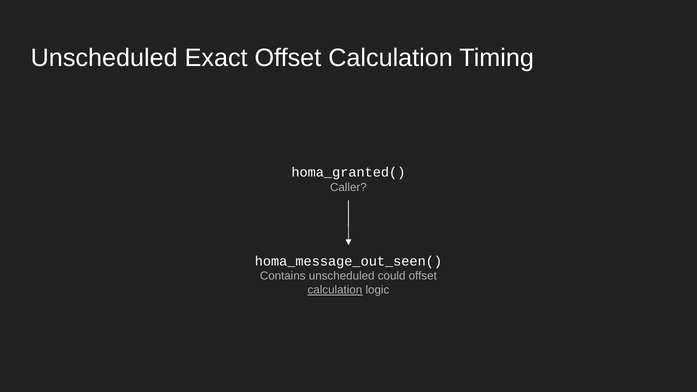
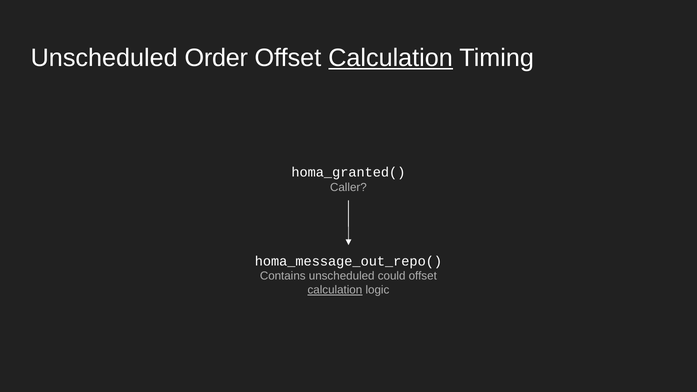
Exact: Exact -> Order (216, 58)
Calculation underline: none -> present (391, 58)
homa_message_out_seen(: homa_message_out_seen( -> homa_message_out_repo( (348, 261)
